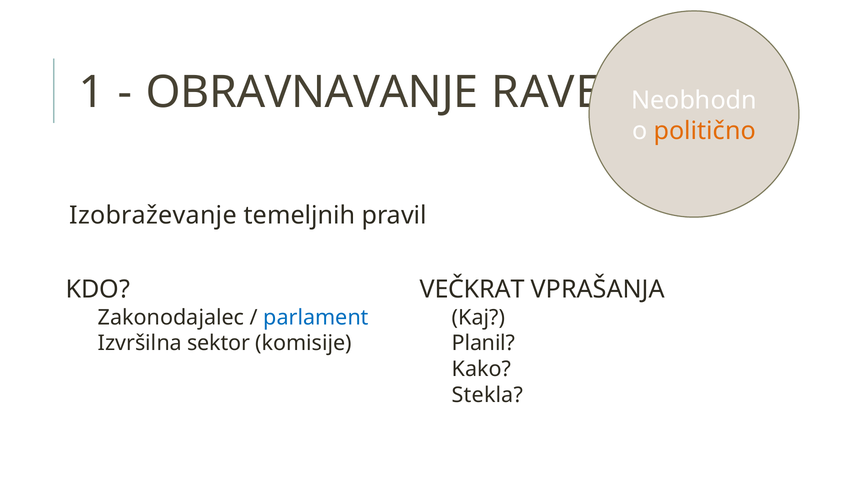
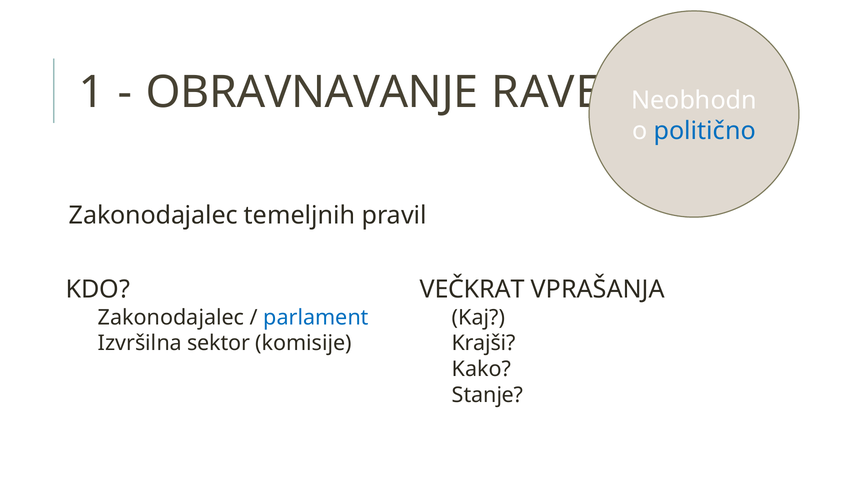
politično colour: orange -> blue (705, 131)
Izobraževanje: Izobraževanje -> Zakonodajalec (153, 215)
Planil: Planil -> Krajši (483, 343)
Stekla: Stekla -> Stanje (488, 395)
